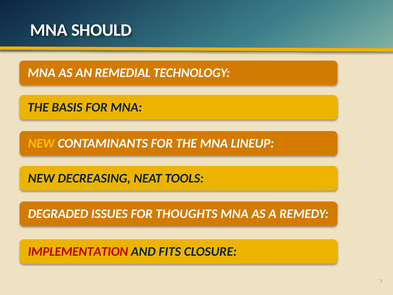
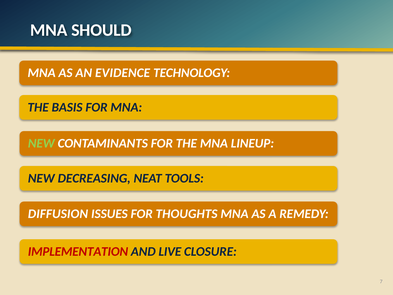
REMEDIAL: REMEDIAL -> EVIDENCE (123, 73)
NEW colour: yellow -> light green (41, 143)
DEGRADED: DEGRADED -> DIFFUSION (58, 214)
FITS: FITS -> LIVE (170, 251)
